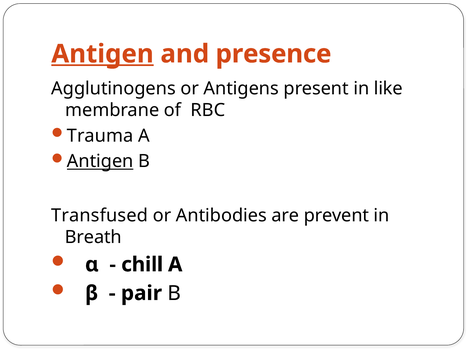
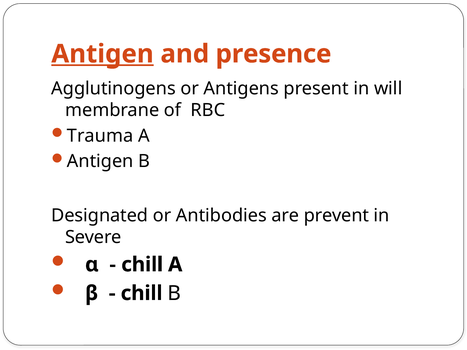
like: like -> will (388, 88)
Antigen underline: present -> none (100, 161)
Transfused: Transfused -> Designated (100, 216)
Breath: Breath -> Severe (93, 237)
pair: pair -> chill (142, 293)
